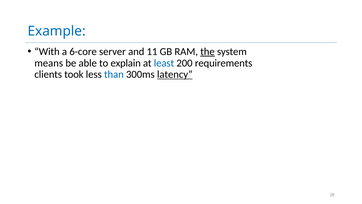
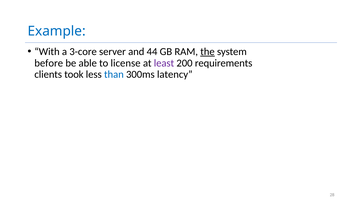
6-core: 6-core -> 3-core (83, 52)
11: 11 -> 44 (152, 52)
means: means -> before (49, 63)
explain: explain -> license (126, 63)
least colour: blue -> purple (164, 63)
latency underline: present -> none (175, 74)
